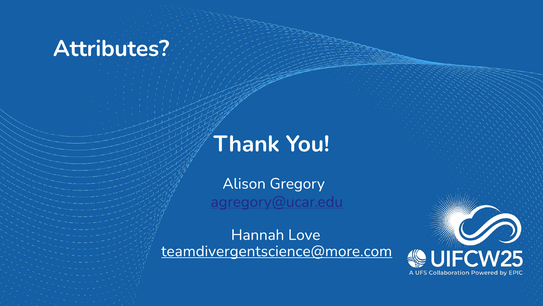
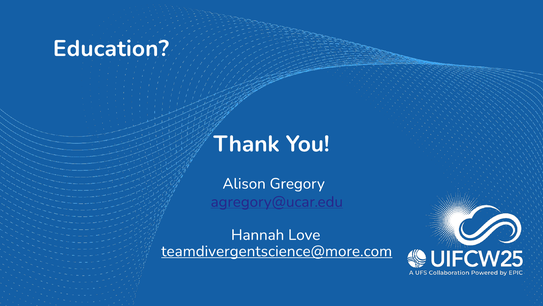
Attributes: Attributes -> Education (111, 48)
